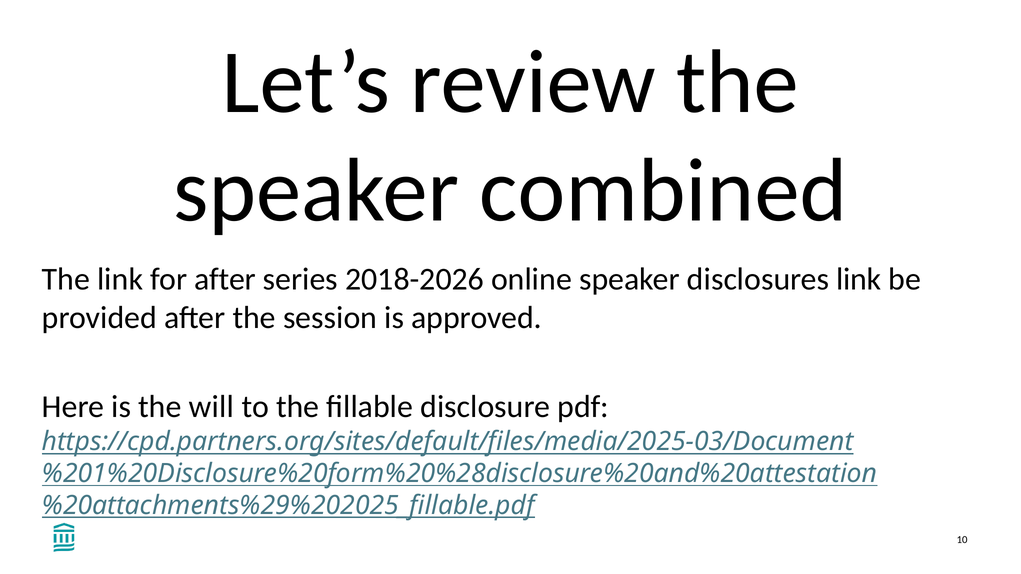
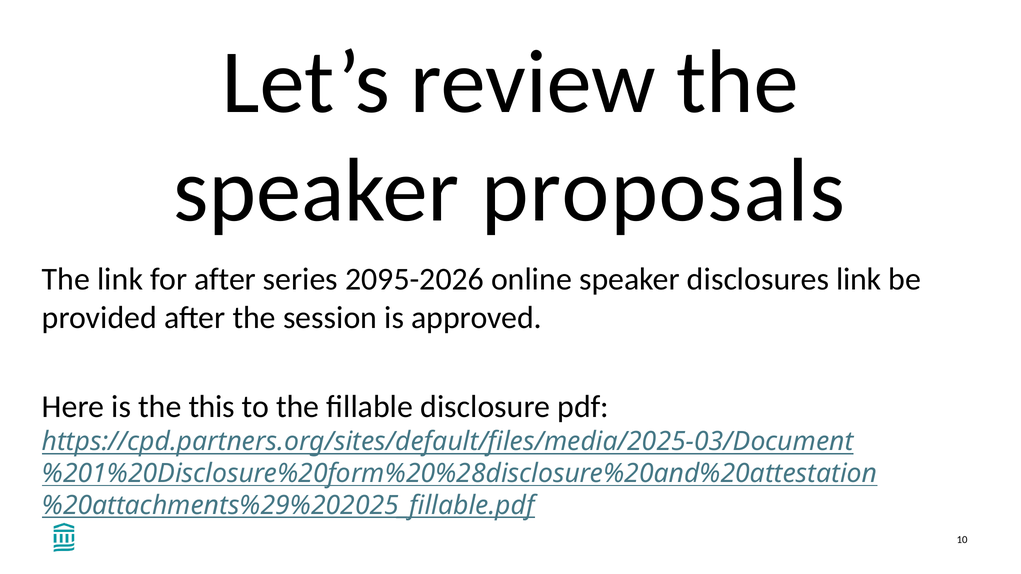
combined: combined -> proposals (663, 191)
2018-2026: 2018-2026 -> 2095-2026 (415, 279)
will: will -> this (212, 407)
